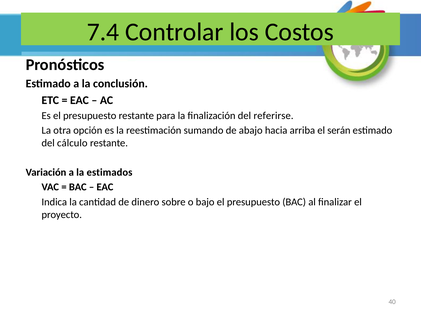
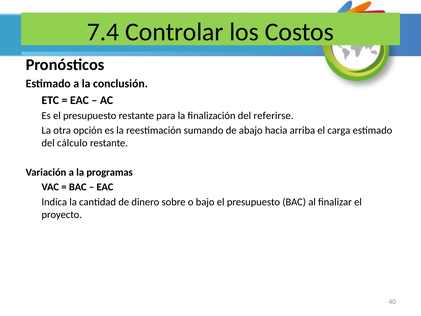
serán: serán -> carga (339, 130)
estimados: estimados -> programas (110, 172)
